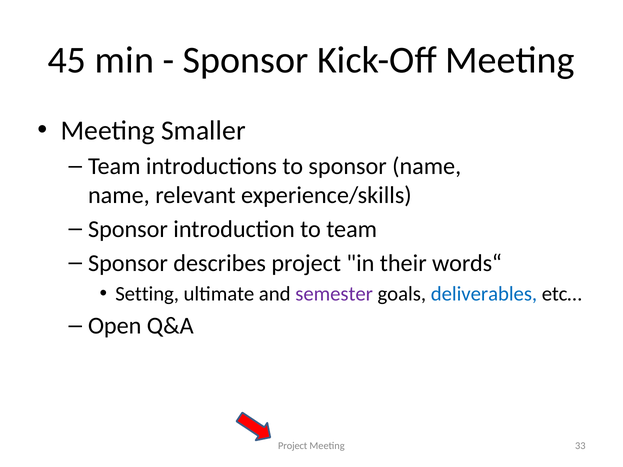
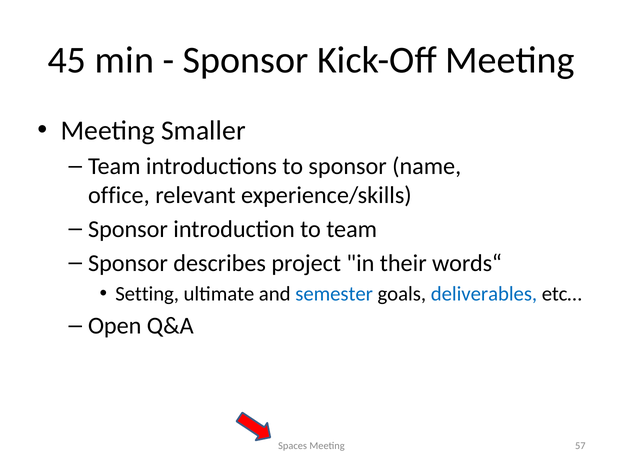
name: name -> office (119, 195)
semester colour: purple -> blue (334, 294)
Project: Project -> Spaces (293, 446)
33: 33 -> 57 (580, 446)
